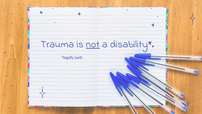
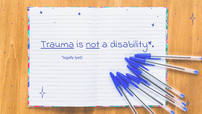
Trauma underline: none -> present (57, 44)
